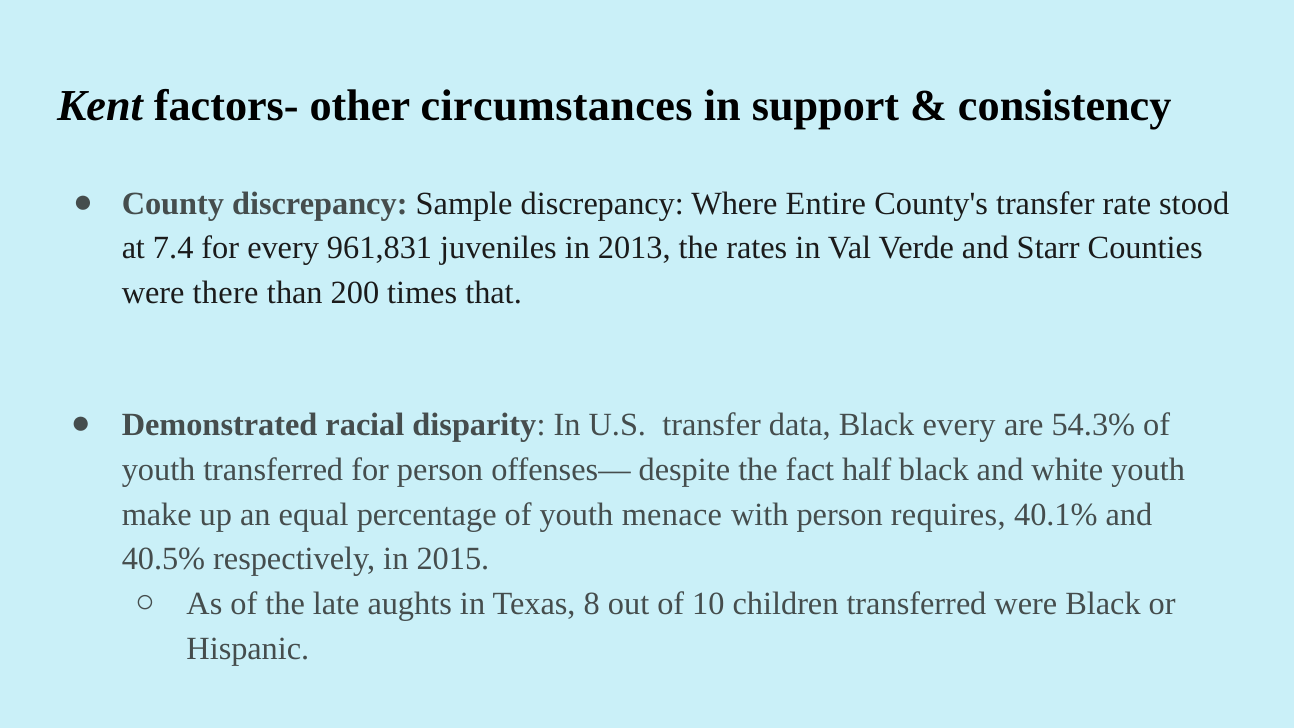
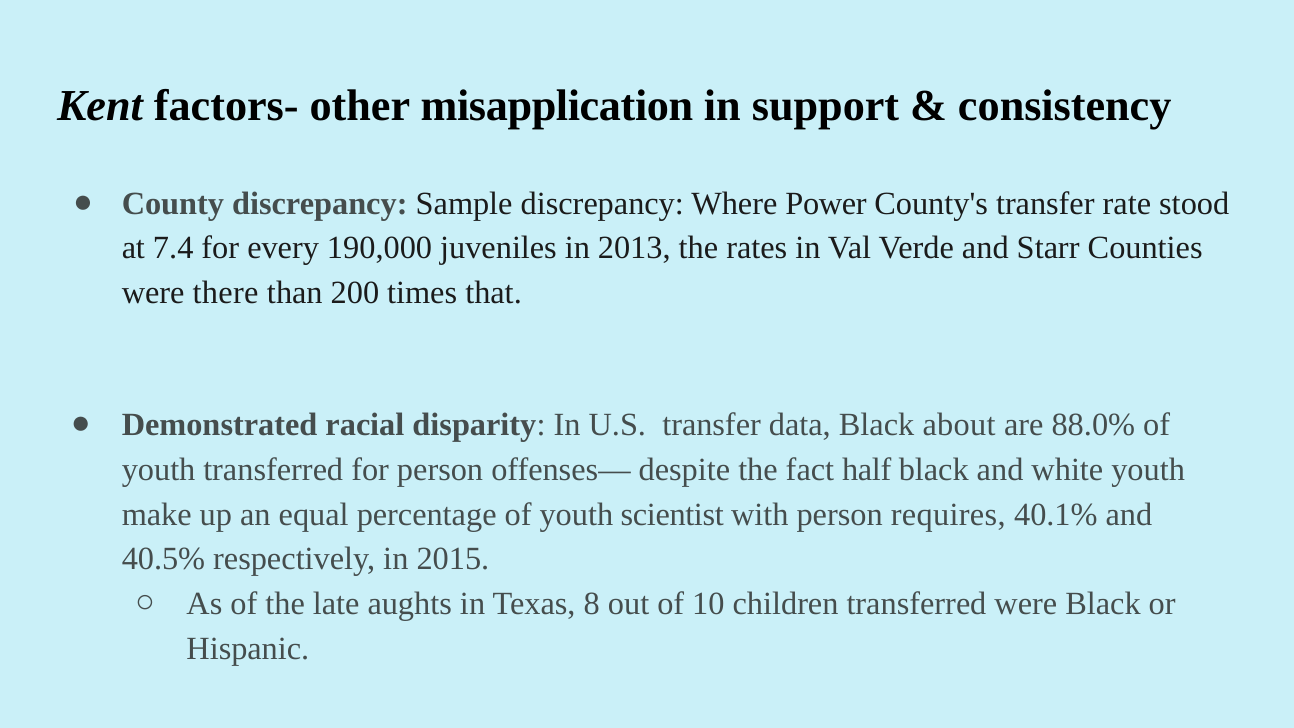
circumstances: circumstances -> misapplication (557, 106)
Entire: Entire -> Power (826, 203)
961,831: 961,831 -> 190,000 (380, 248)
Black every: every -> about (959, 425)
54.3%: 54.3% -> 88.0% (1093, 425)
menace: menace -> scientist (672, 514)
